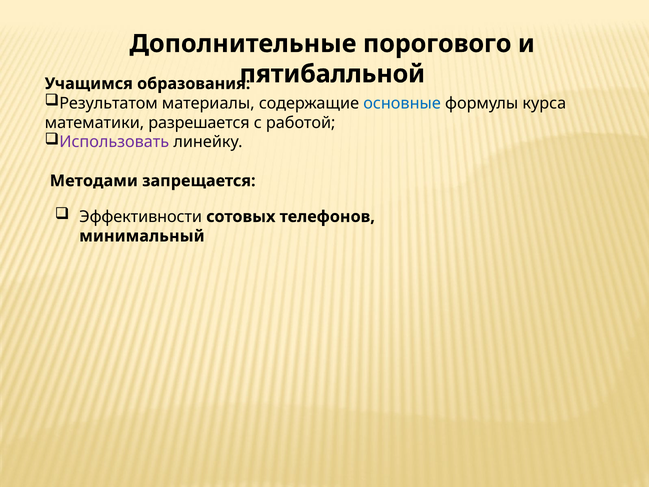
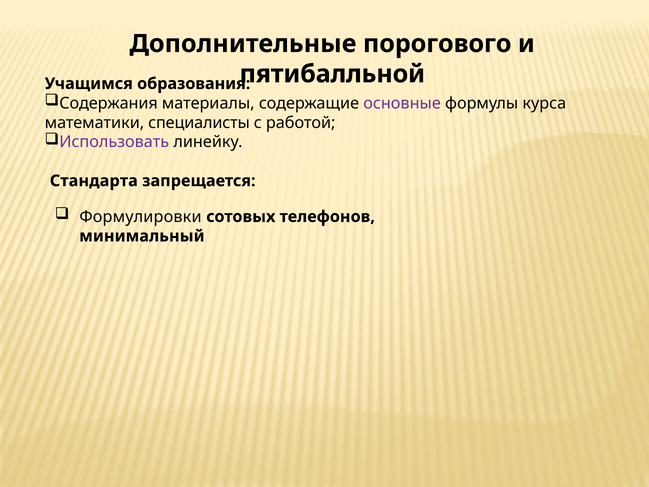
Результатом: Результатом -> Содержания (109, 103)
основные colour: blue -> purple (402, 103)
разрешается: разрешается -> специалисты (199, 123)
Методами: Методами -> Стандарта (94, 181)
Эффективности: Эффективности -> Формулировки (140, 217)
